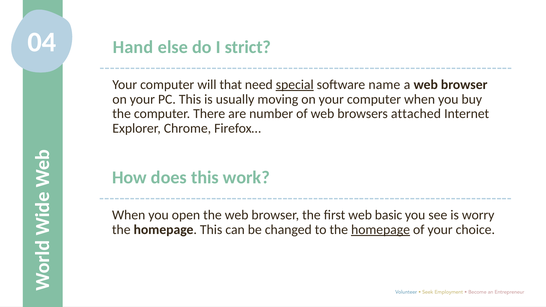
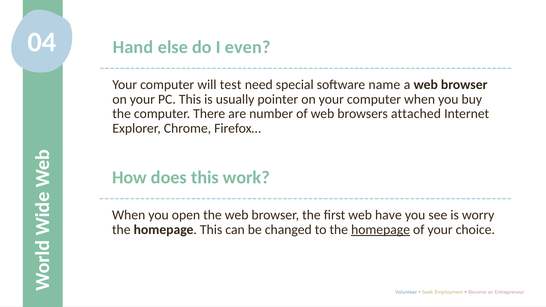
strict: strict -> even (248, 47)
that: that -> test (231, 85)
special underline: present -> none (295, 85)
moving: moving -> pointer (278, 99)
basic: basic -> have (388, 215)
